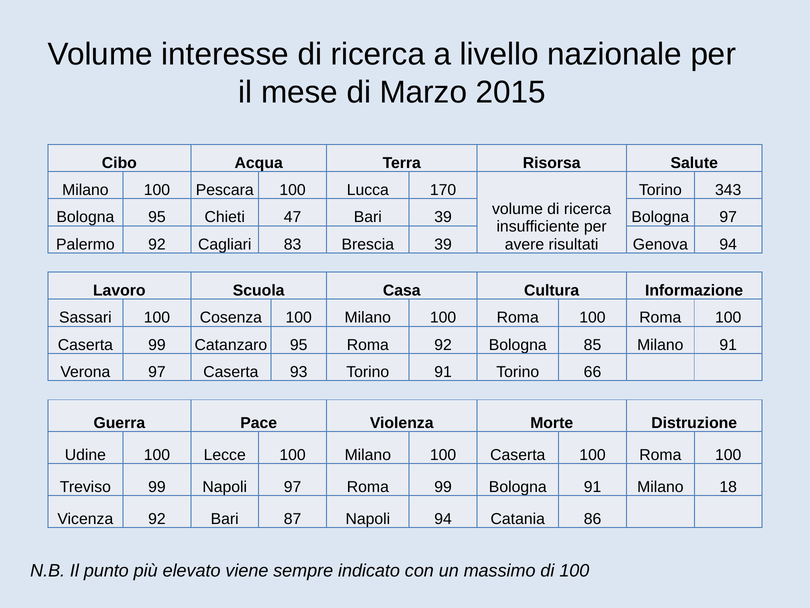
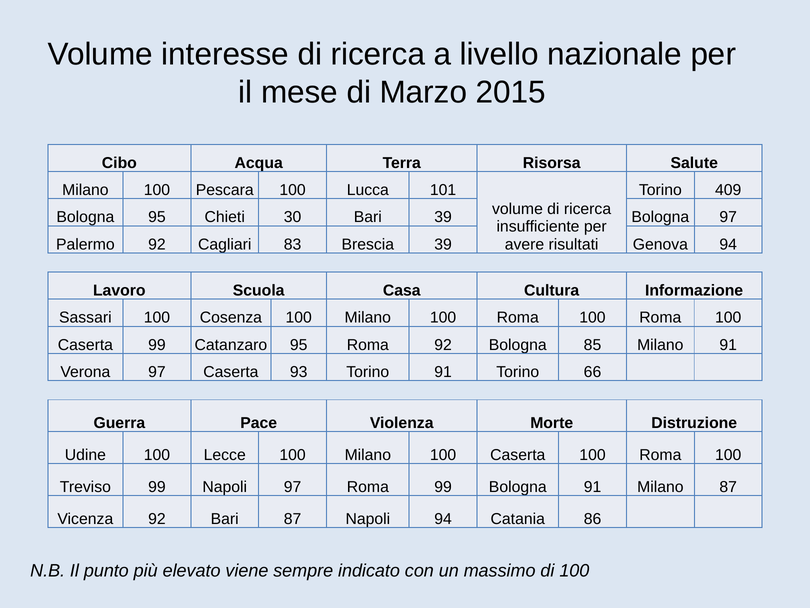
170: 170 -> 101 (443, 190)
343: 343 -> 409 (728, 190)
47: 47 -> 30 (293, 217)
Milano 18: 18 -> 87 (728, 487)
